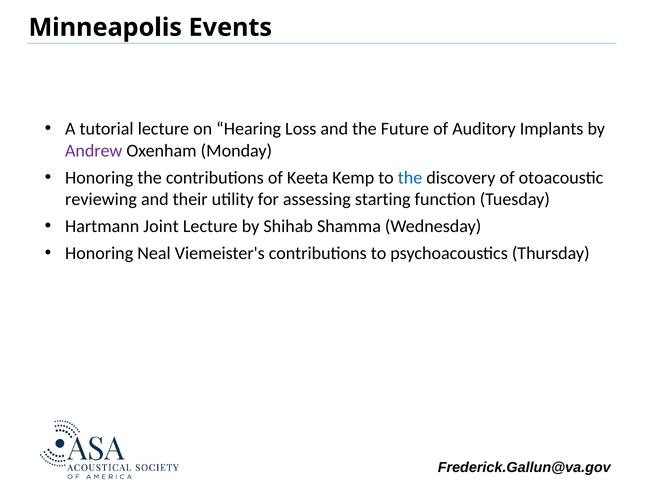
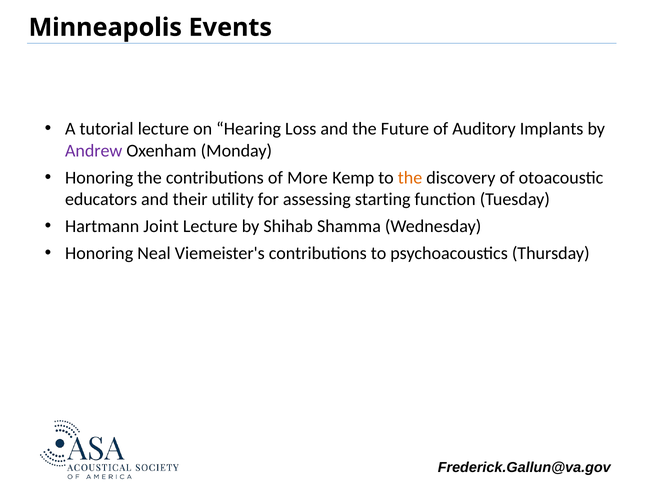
Keeta: Keeta -> More (307, 178)
the colour: blue -> orange (410, 178)
reviewing: reviewing -> educators (101, 199)
